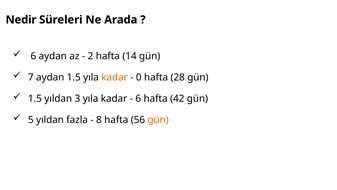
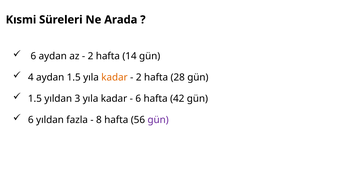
Nedir: Nedir -> Kısmi (21, 20)
7: 7 -> 4 (31, 77)
0: 0 -> 2 (139, 77)
5: 5 -> 6 (31, 120)
gün colour: orange -> purple (158, 120)
